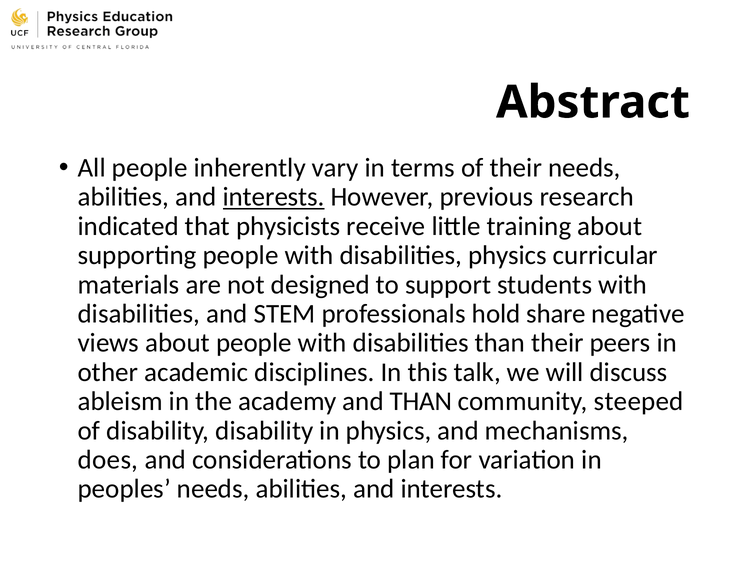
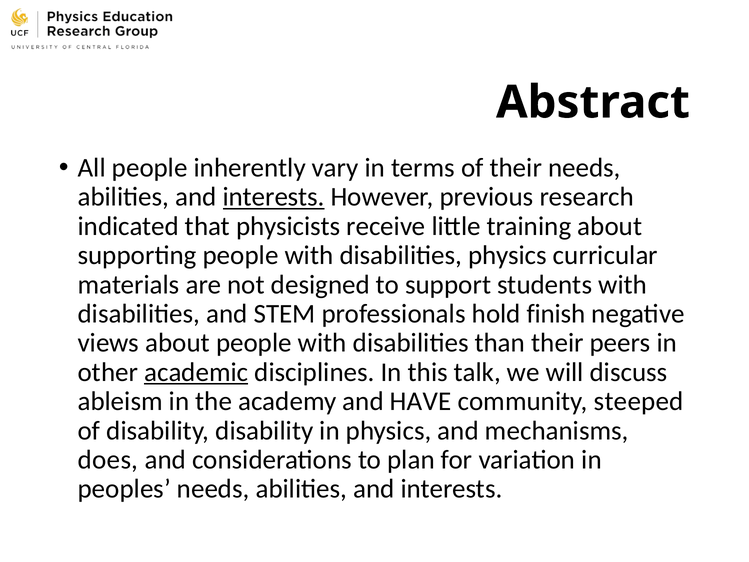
share: share -> finish (556, 314)
academic underline: none -> present (196, 372)
and THAN: THAN -> HAVE (421, 401)
